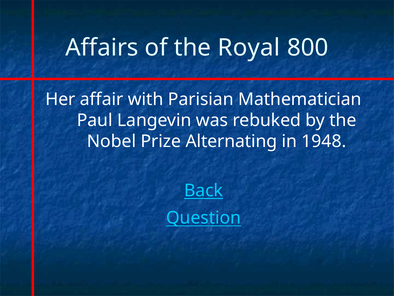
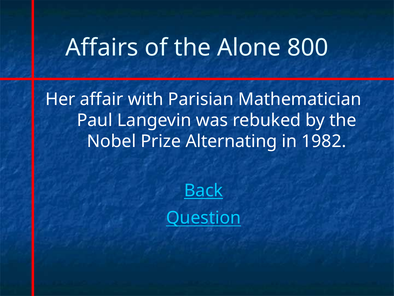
Royal: Royal -> Alone (249, 48)
1948: 1948 -> 1982 (324, 141)
